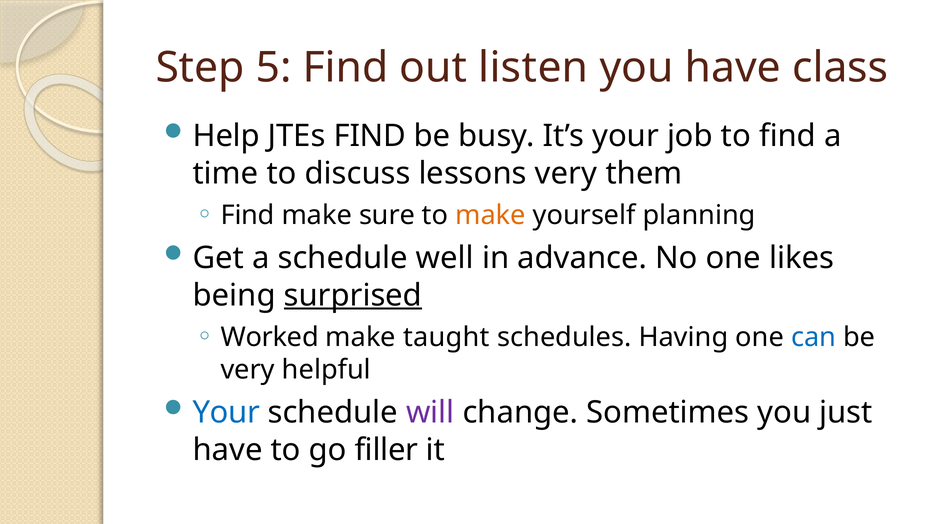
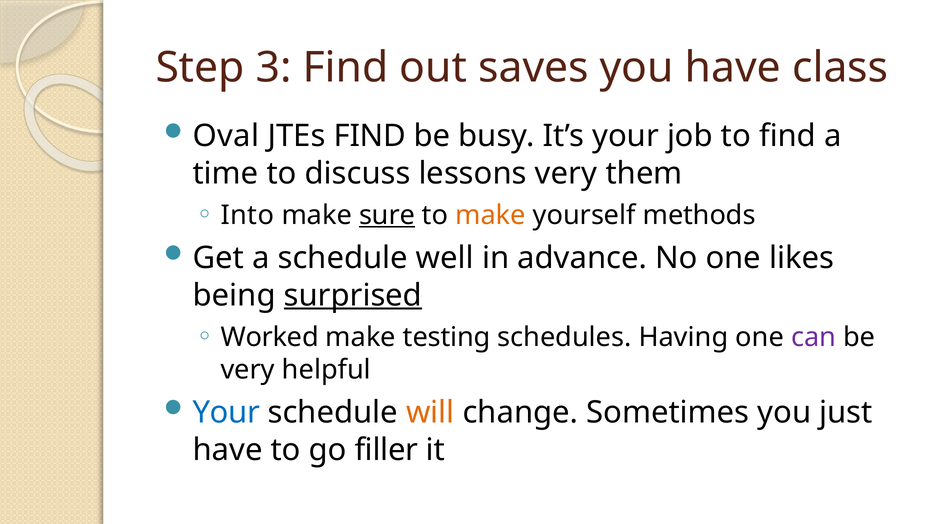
5: 5 -> 3 (274, 68)
listen: listen -> saves (533, 68)
Help: Help -> Oval (226, 136)
Find: Find -> Into (247, 215)
sure underline: none -> present (387, 215)
planning: planning -> methods (699, 215)
taught: taught -> testing (447, 337)
can colour: blue -> purple (814, 337)
will colour: purple -> orange (430, 413)
